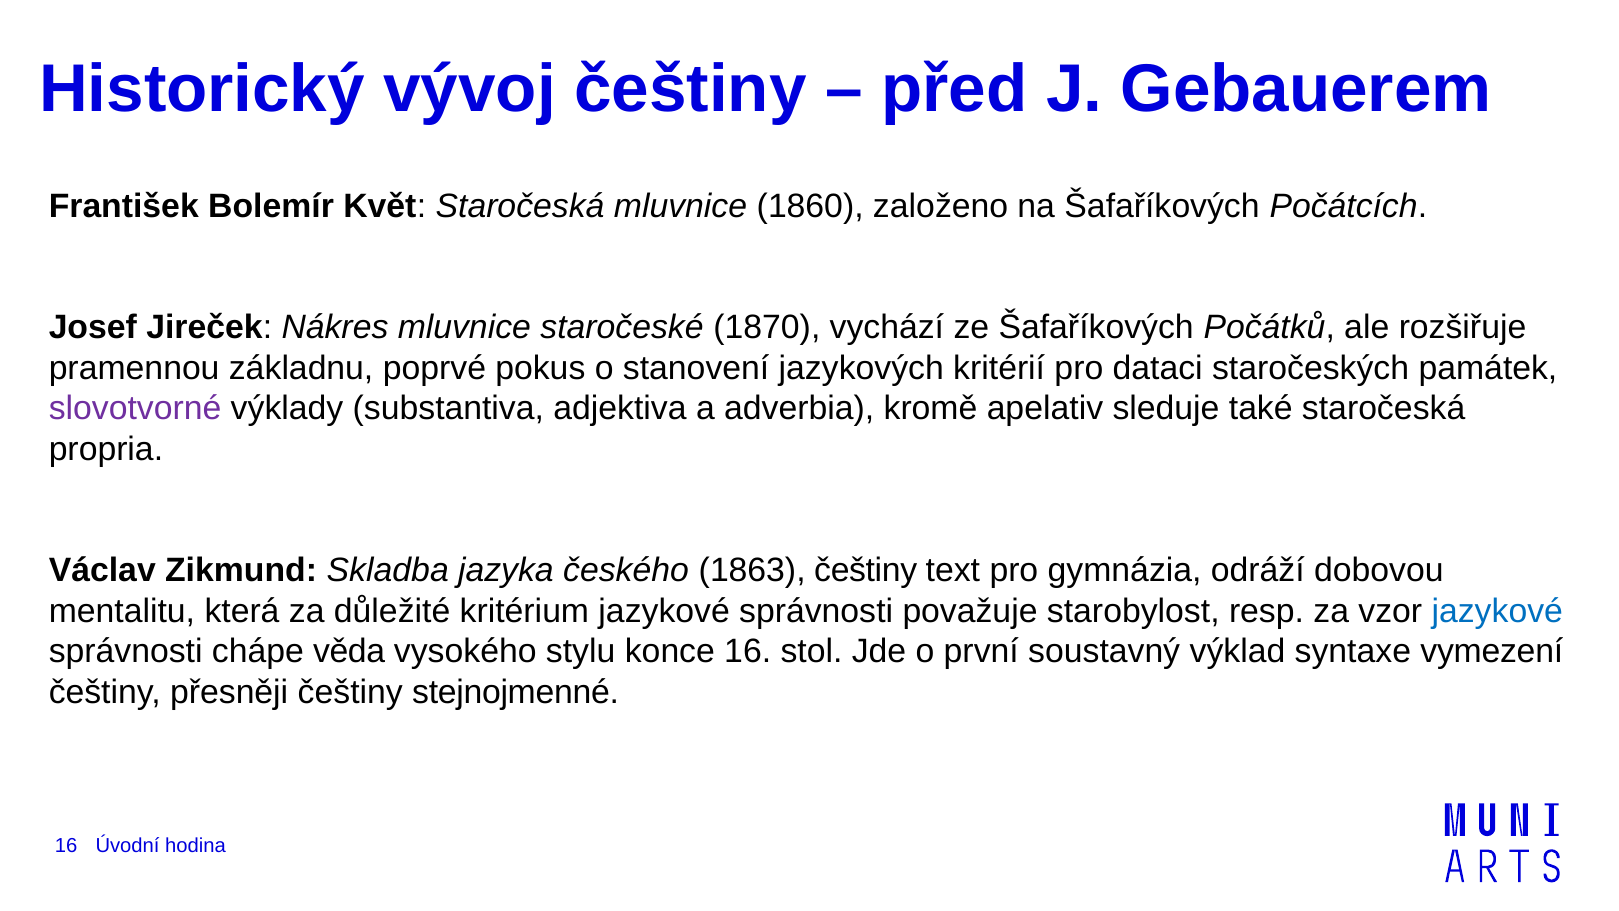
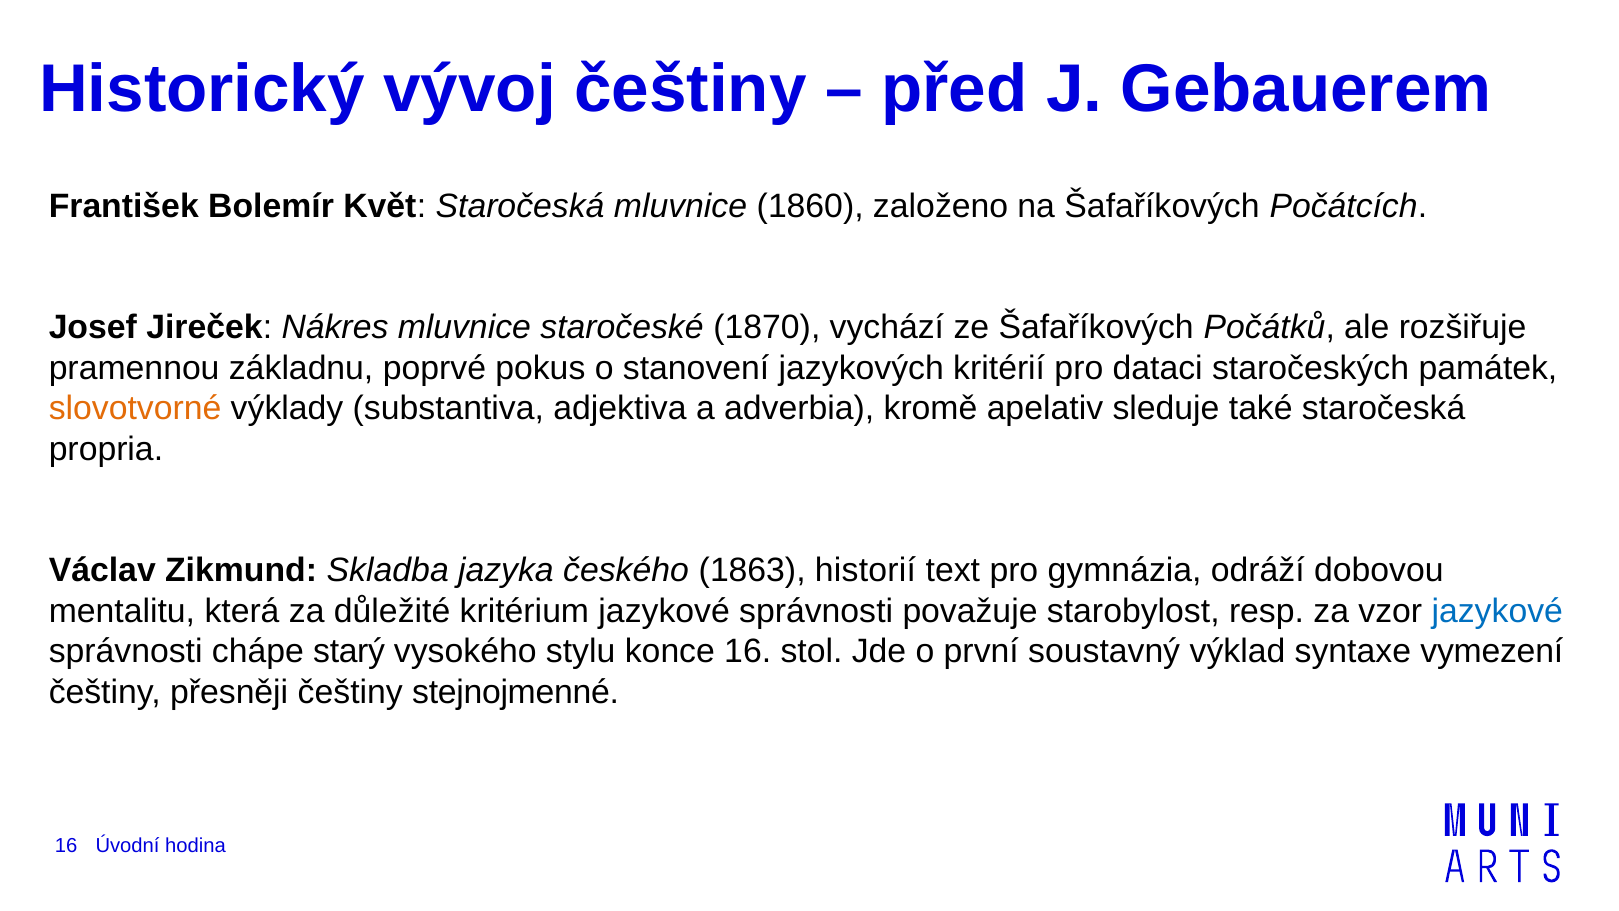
slovotvorné colour: purple -> orange (135, 408)
1863 češtiny: češtiny -> historií (865, 570)
věda: věda -> starý (349, 651)
